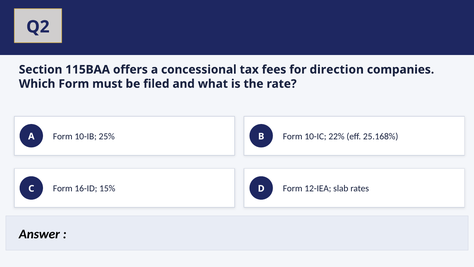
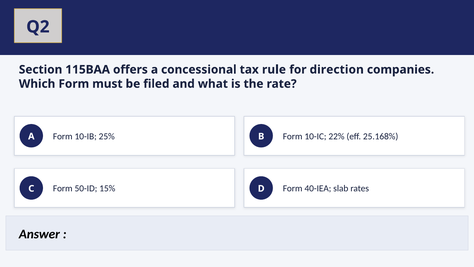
fees: fees -> rule (274, 70)
16-ID: 16-ID -> 50-ID (86, 188)
12-IEA: 12-IEA -> 40-IEA (318, 188)
